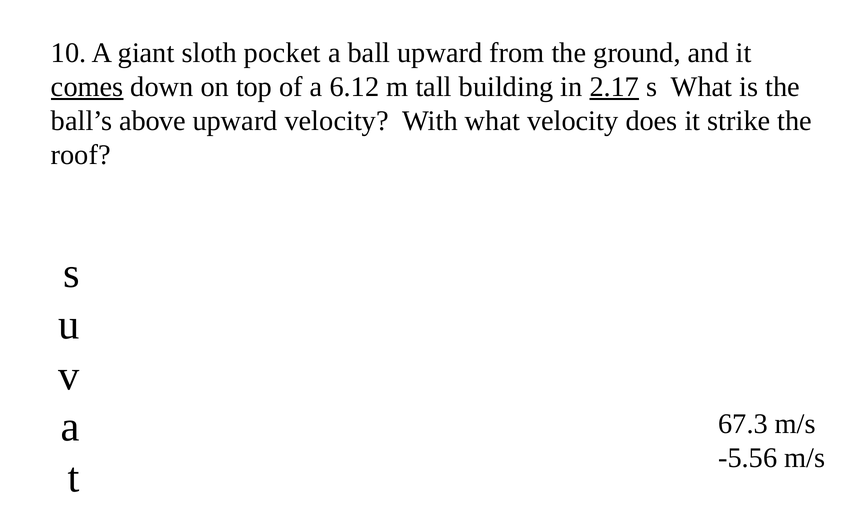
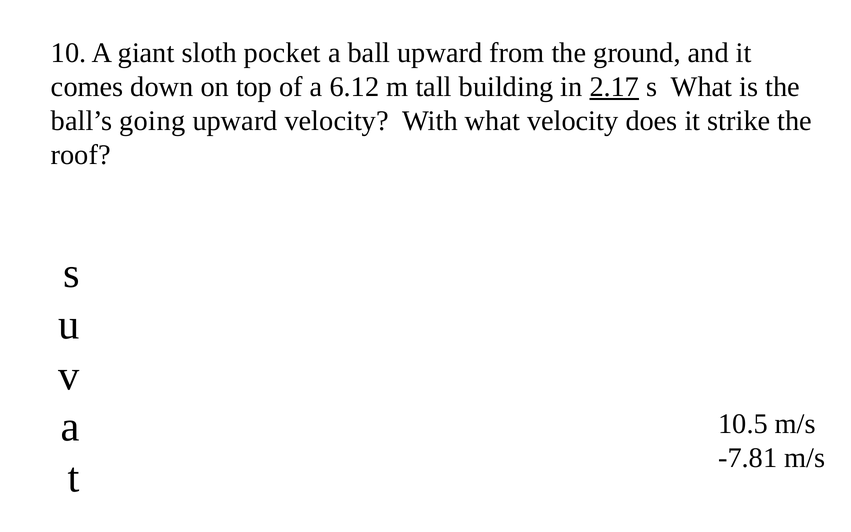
comes underline: present -> none (87, 87)
above: above -> going (152, 121)
67.3: 67.3 -> 10.5 (743, 424)
-5.56: -5.56 -> -7.81 (748, 458)
